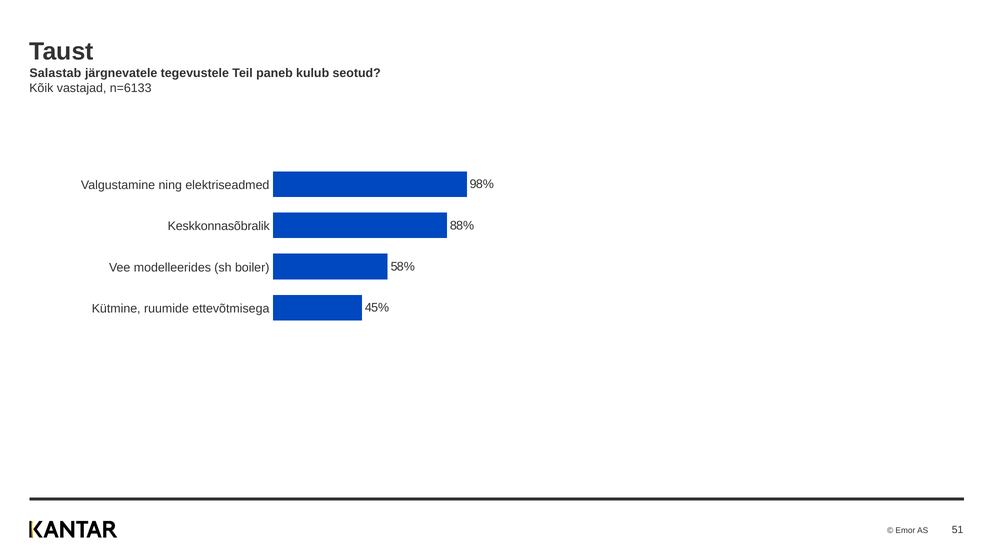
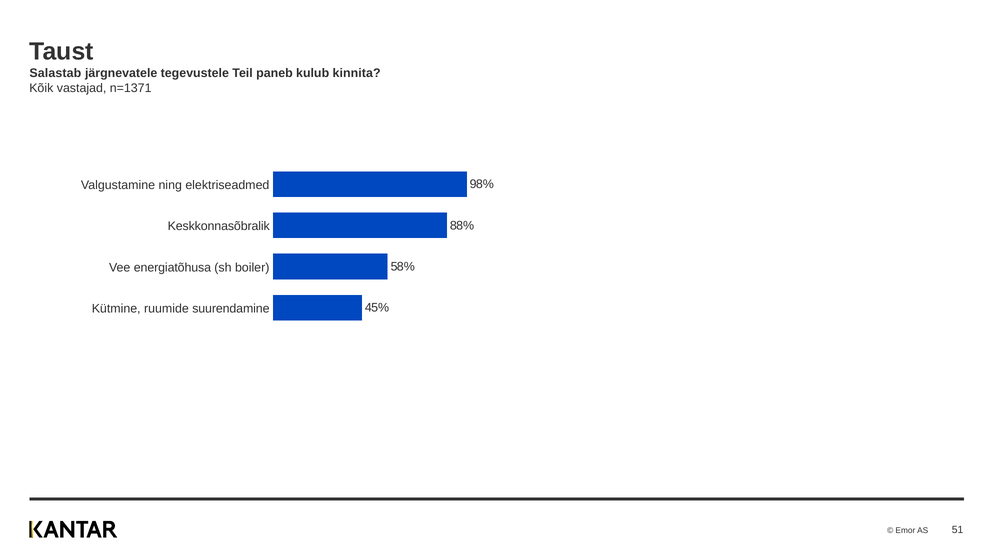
seotud: seotud -> kinnita (357, 73)
n=6133: n=6133 -> n=1371 (131, 88)
modelleerides: modelleerides -> energiatõhusa (172, 267)
ettevõtmisega: ettevõtmisega -> suurendamine (231, 308)
